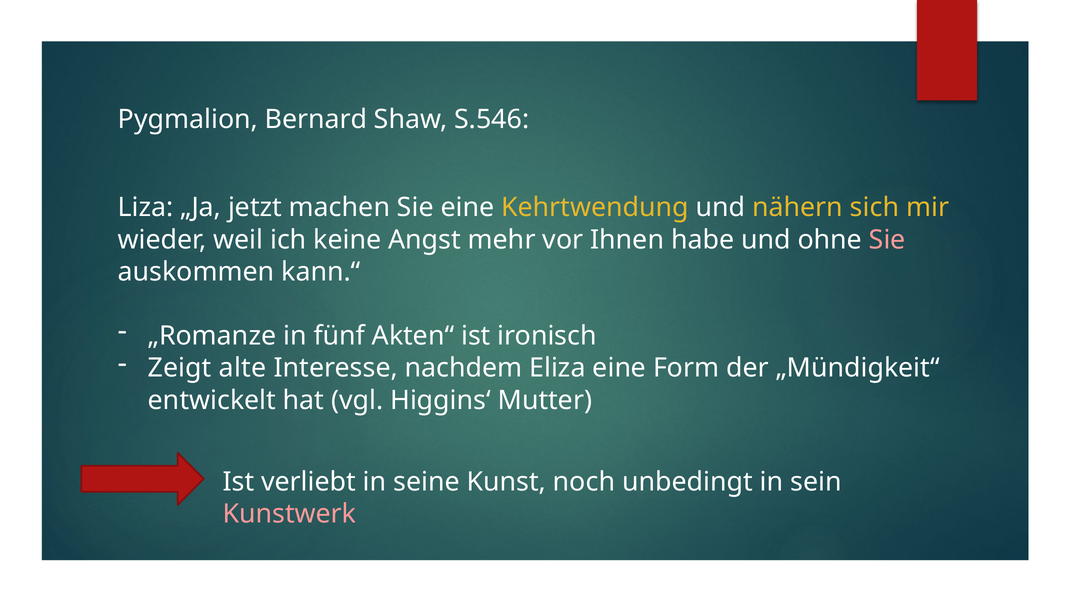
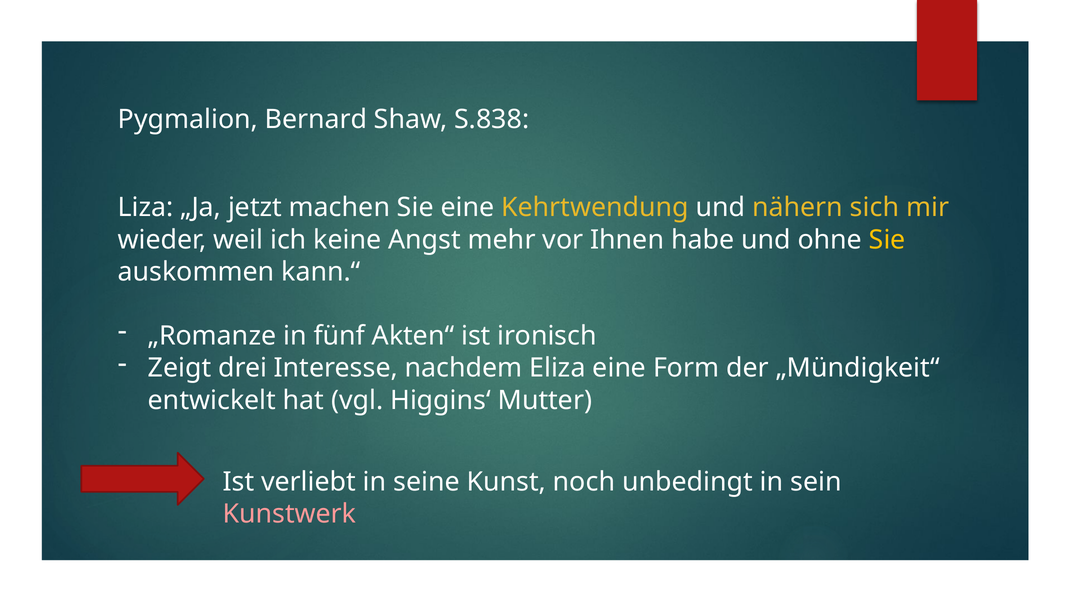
S.546: S.546 -> S.838 (492, 119)
Sie colour: pink -> yellow (887, 240)
alte: alte -> drei (243, 368)
